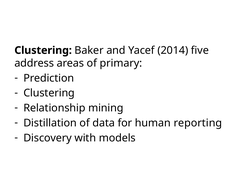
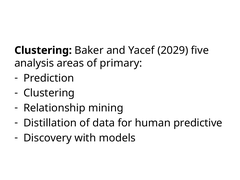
2014: 2014 -> 2029 (173, 50)
address: address -> analysis (34, 63)
reporting: reporting -> predictive (198, 123)
